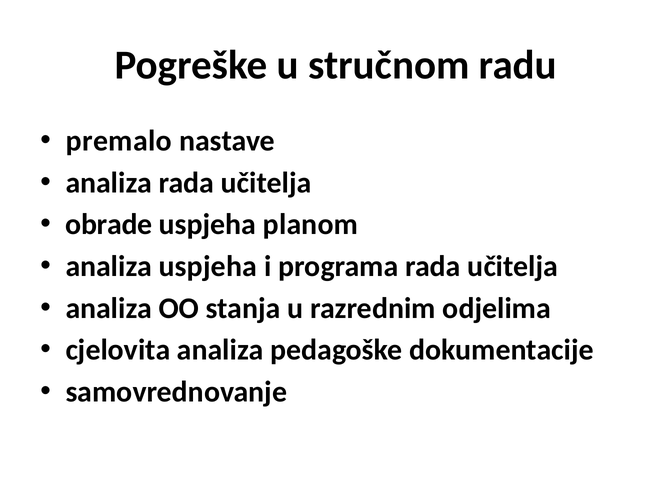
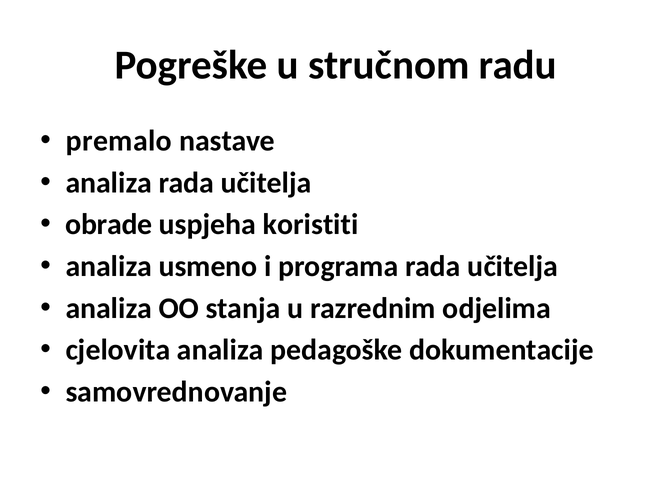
planom: planom -> koristiti (311, 225)
analiza uspjeha: uspjeha -> usmeno (208, 266)
